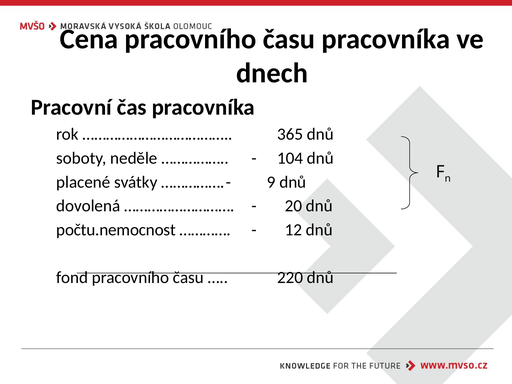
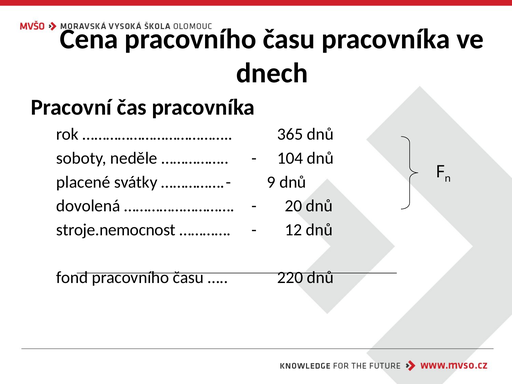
počtu.nemocnost: počtu.nemocnost -> stroje.nemocnost (116, 230)
